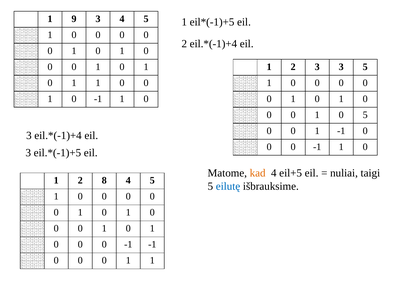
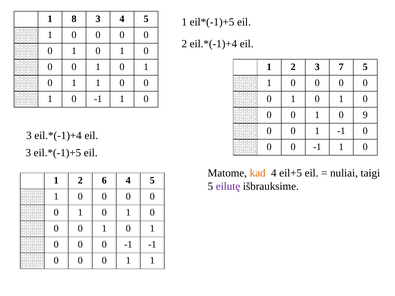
9: 9 -> 8 (74, 19)
3 3: 3 -> 7 (341, 67)
5: 5 -> 9 (365, 115)
8: 8 -> 6 (104, 181)
eilutę colour: blue -> purple (228, 186)
